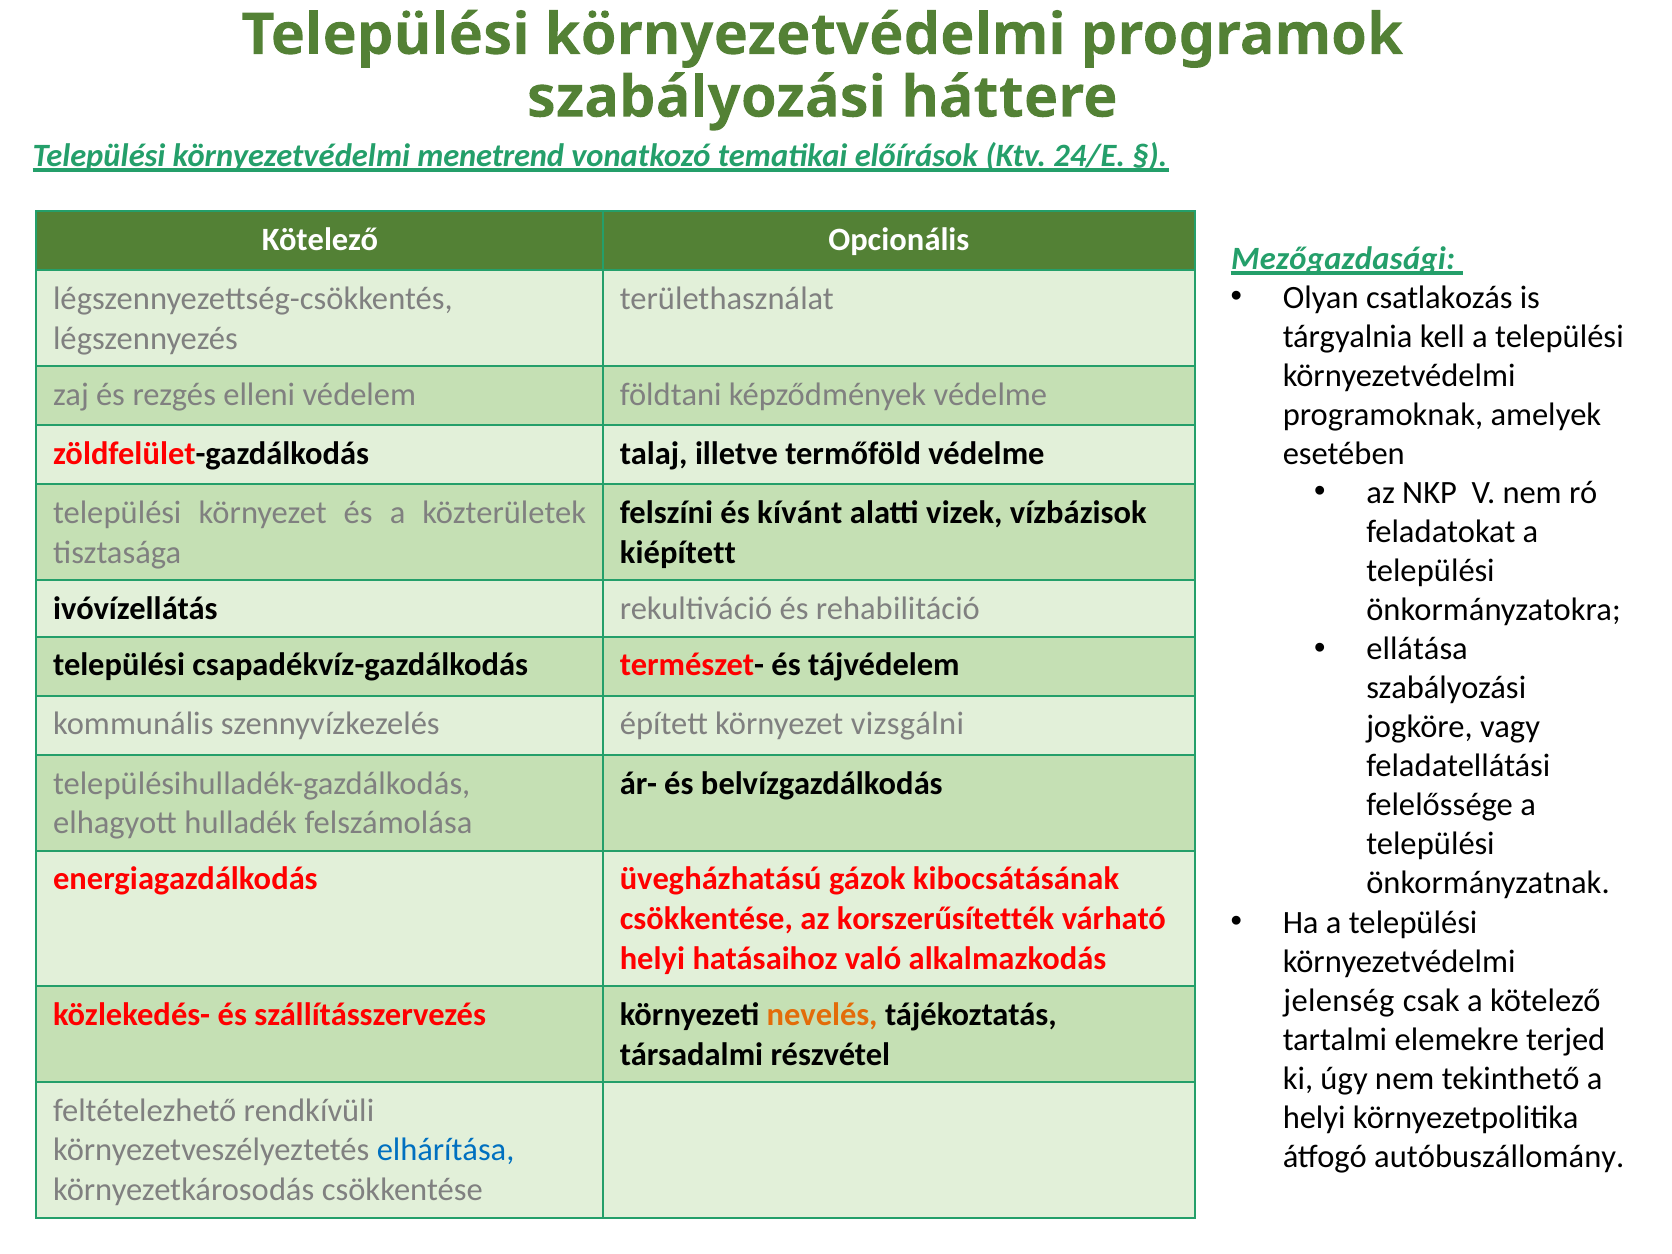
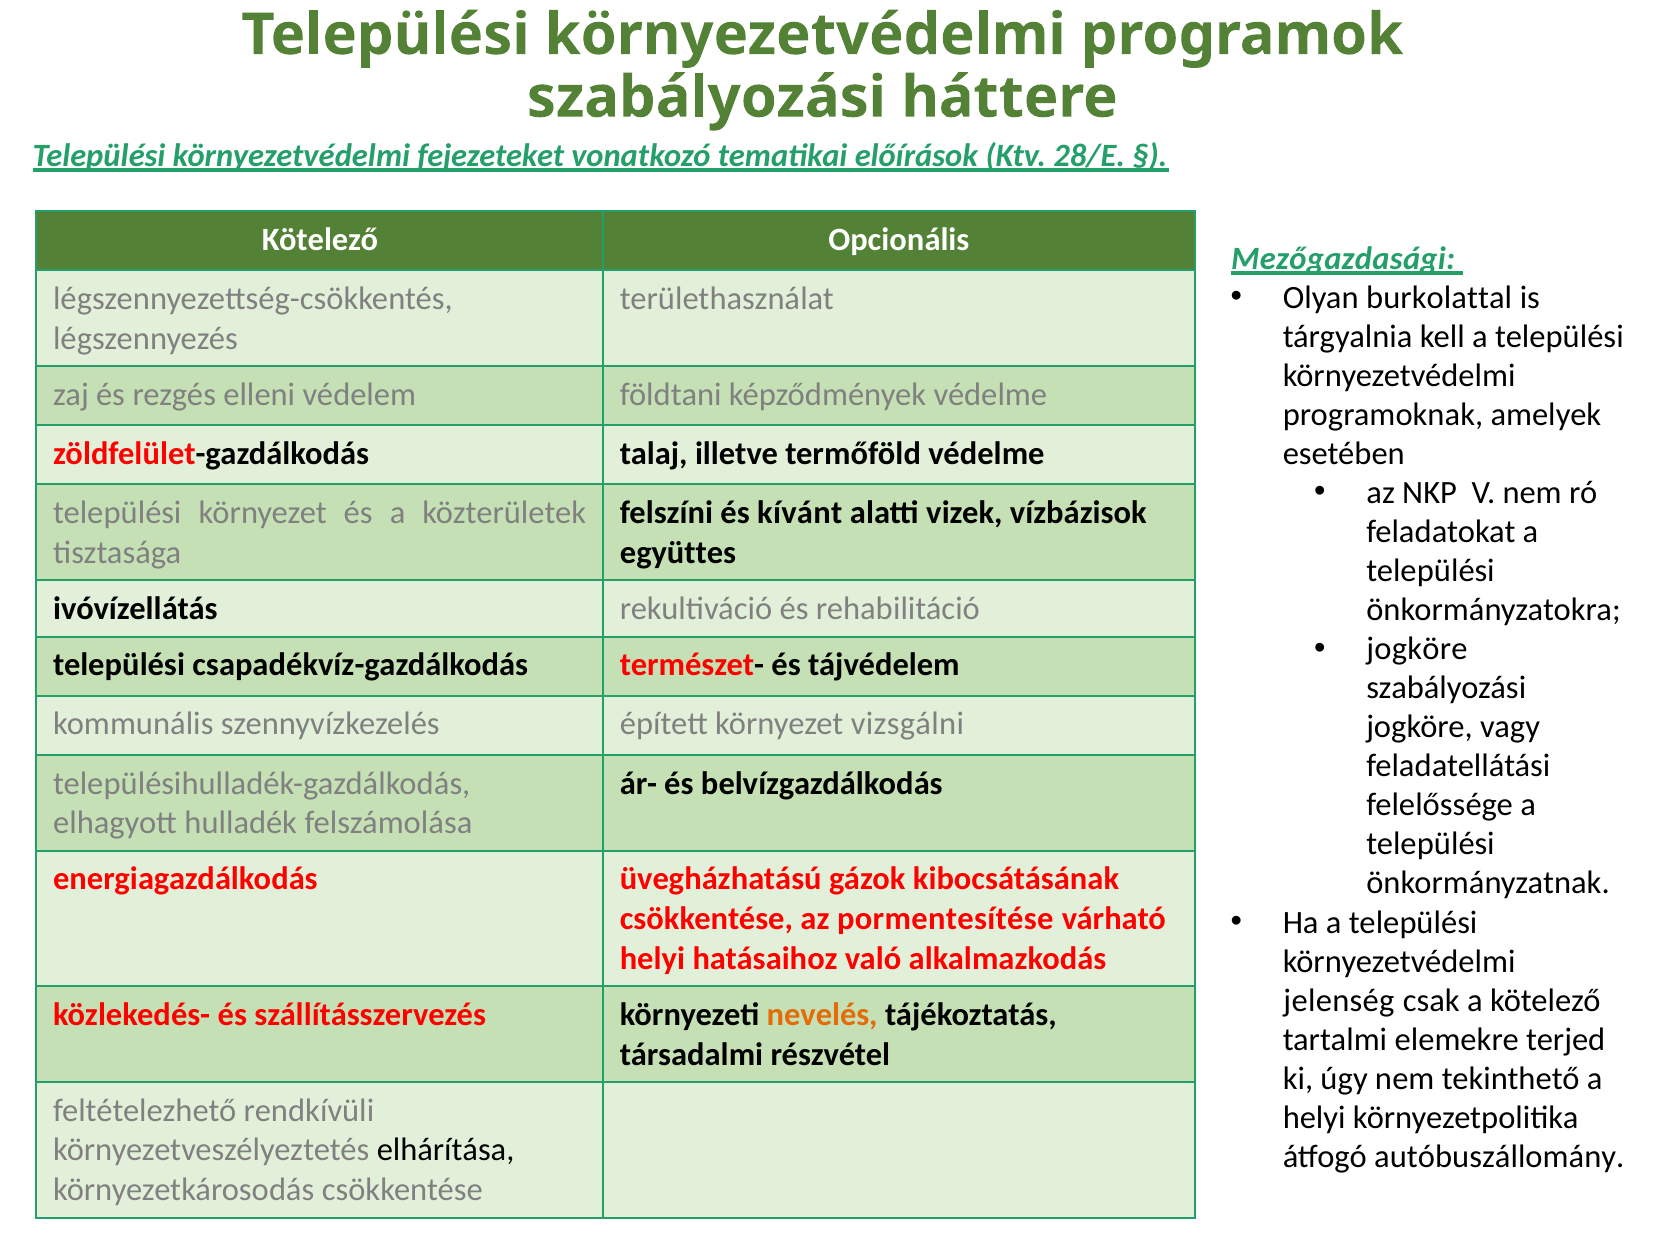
menetrend: menetrend -> fejezeteket (491, 156)
24/E: 24/E -> 28/E (1089, 156)
csatlakozás: csatlakozás -> burkolattal (1439, 298)
kiépített: kiépített -> együttes (678, 552)
ellátása: ellátása -> jogköre (1417, 649)
korszerűsítették: korszerűsítették -> pormentesítése (945, 919)
elhárítása colour: blue -> black (446, 1150)
